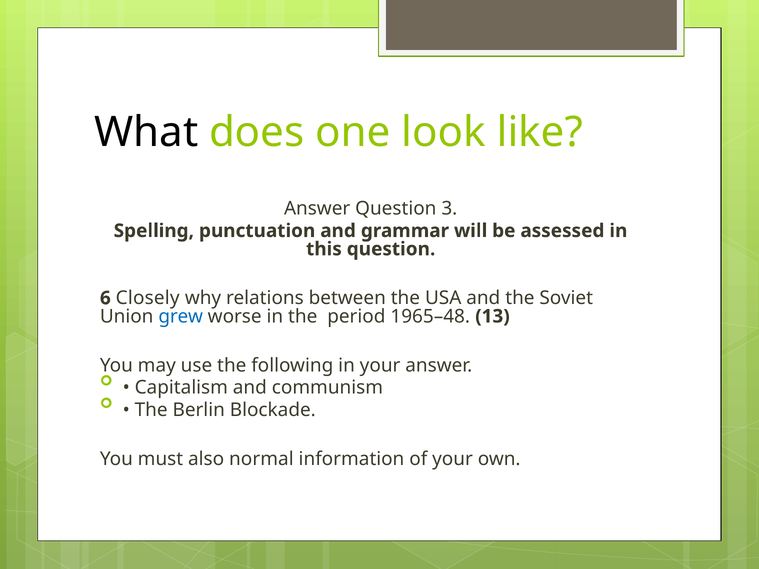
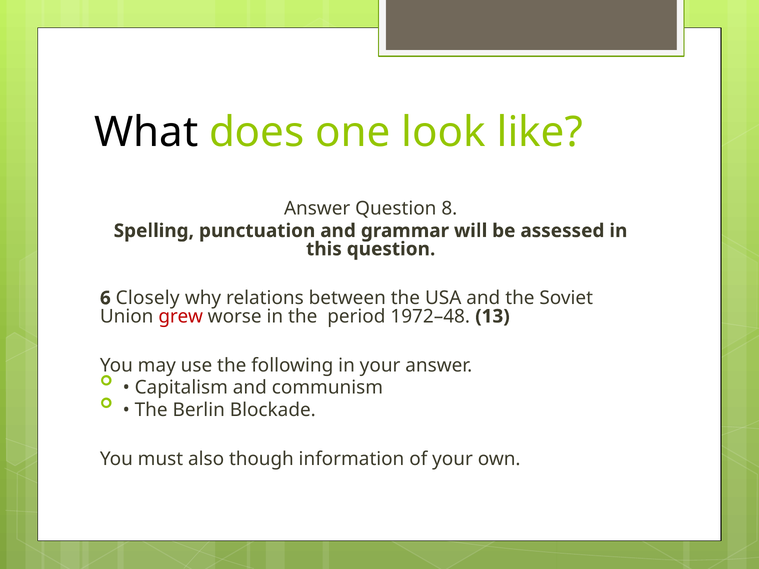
3: 3 -> 8 (449, 209)
grew colour: blue -> red (181, 316)
1965–48: 1965–48 -> 1972–48 (430, 316)
normal: normal -> though (261, 459)
